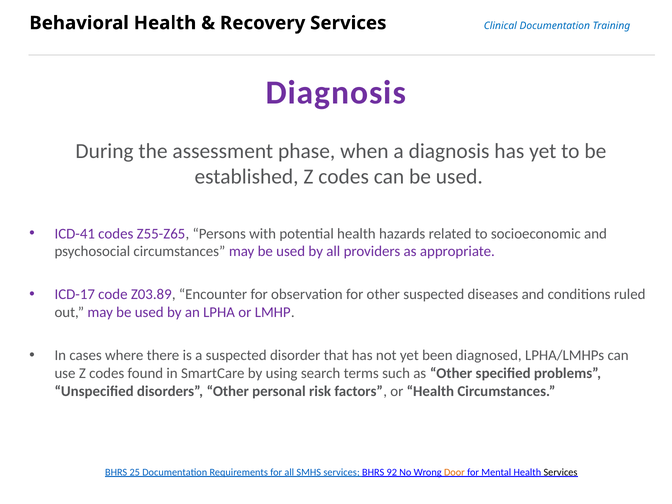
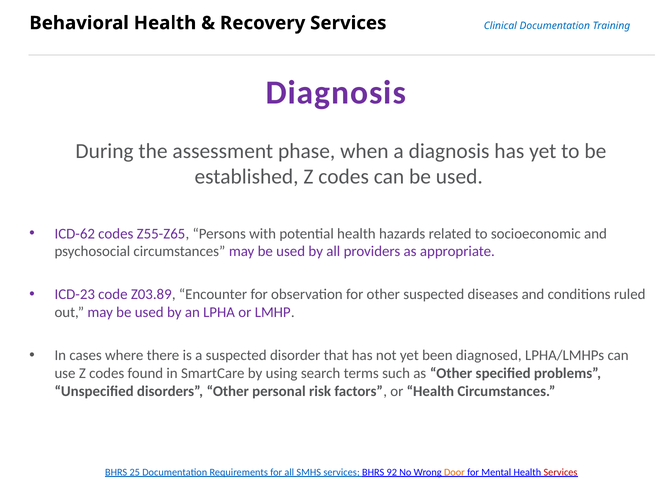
ICD-41: ICD-41 -> ICD-62 (75, 234)
ICD-17: ICD-17 -> ICD-23 (75, 294)
Services colour: black -> red (561, 472)
